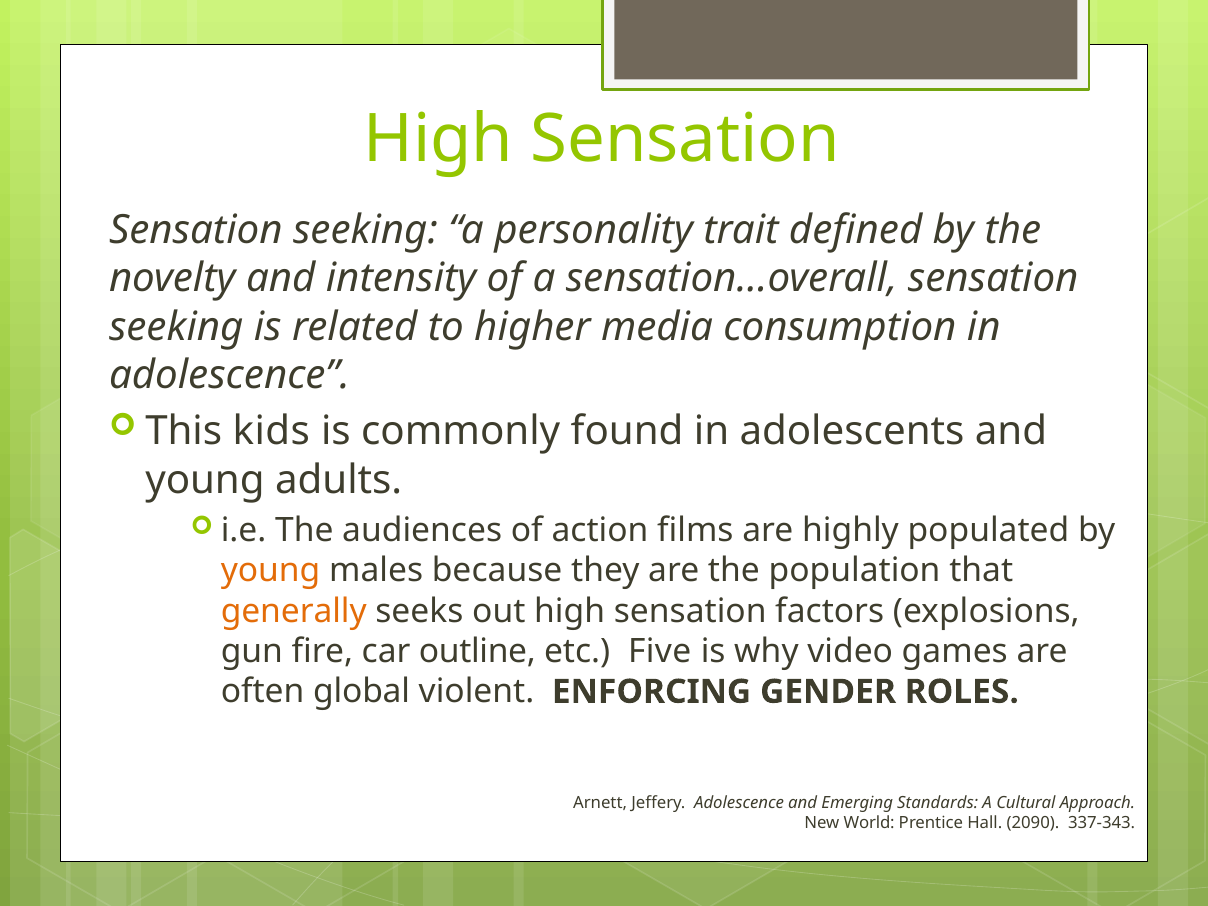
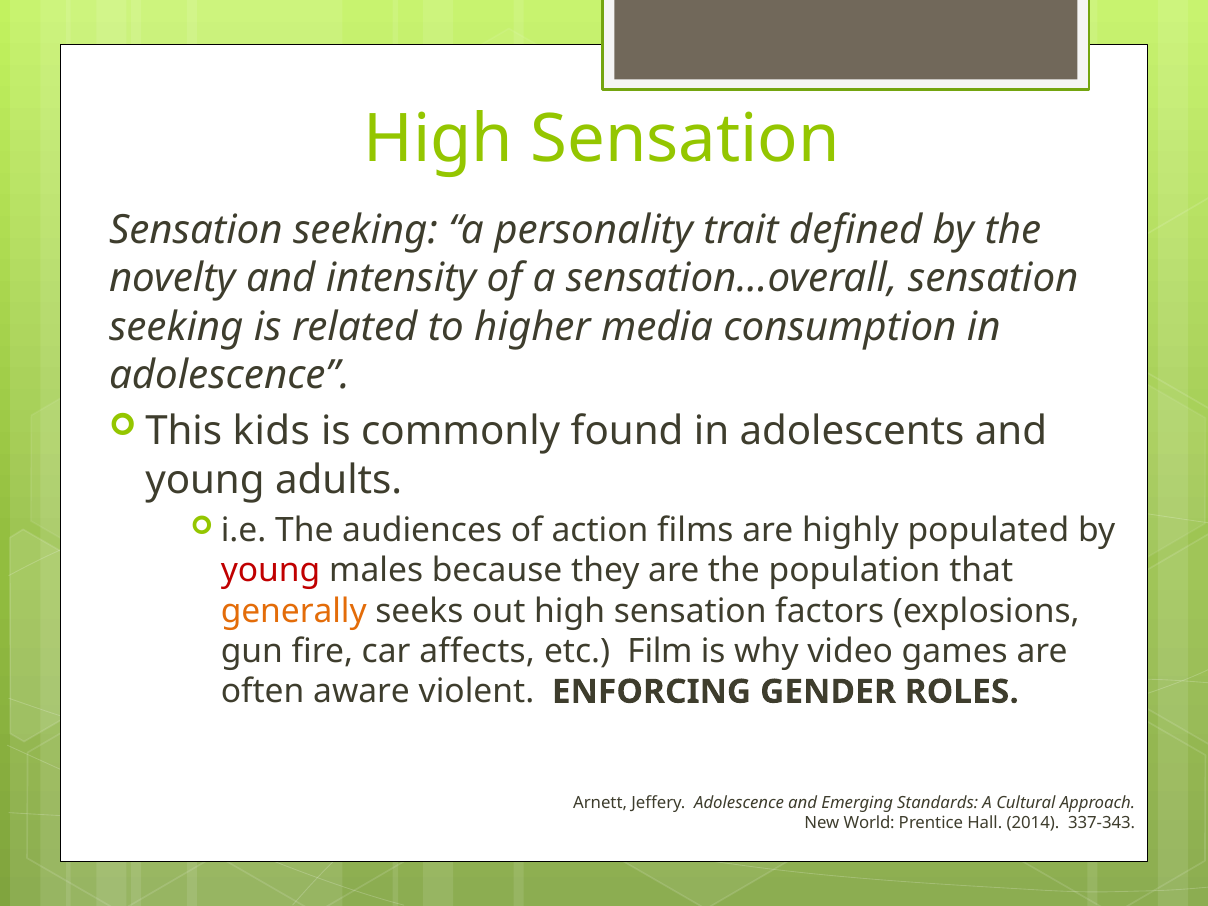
young colour: orange -> red (271, 571)
outline: outline -> affects (477, 651)
Five: Five -> Film (660, 651)
global: global -> aware (362, 692)
2090: 2090 -> 2014 (1033, 823)
